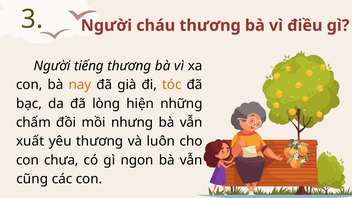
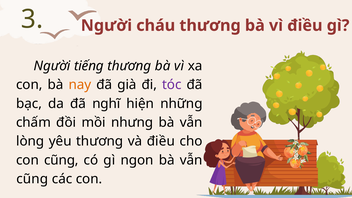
tóc colour: orange -> purple (172, 85)
lòng: lòng -> nghĩ (106, 104)
xuất: xuất -> lòng (30, 141)
và luôn: luôn -> điều (161, 141)
con chưa: chưa -> cũng (61, 160)
